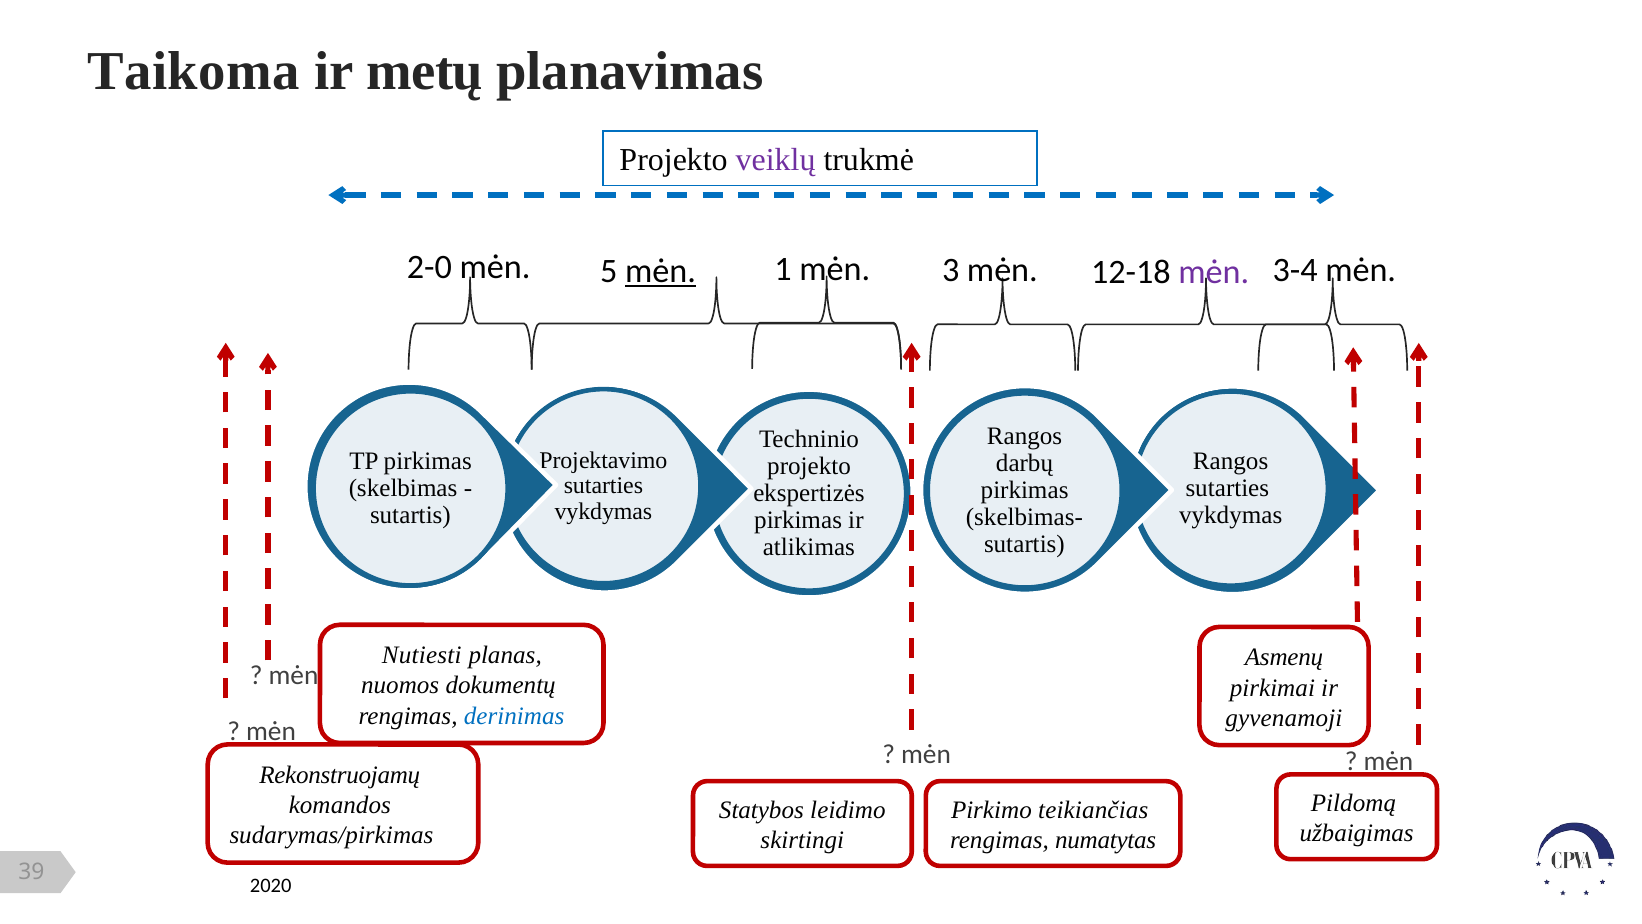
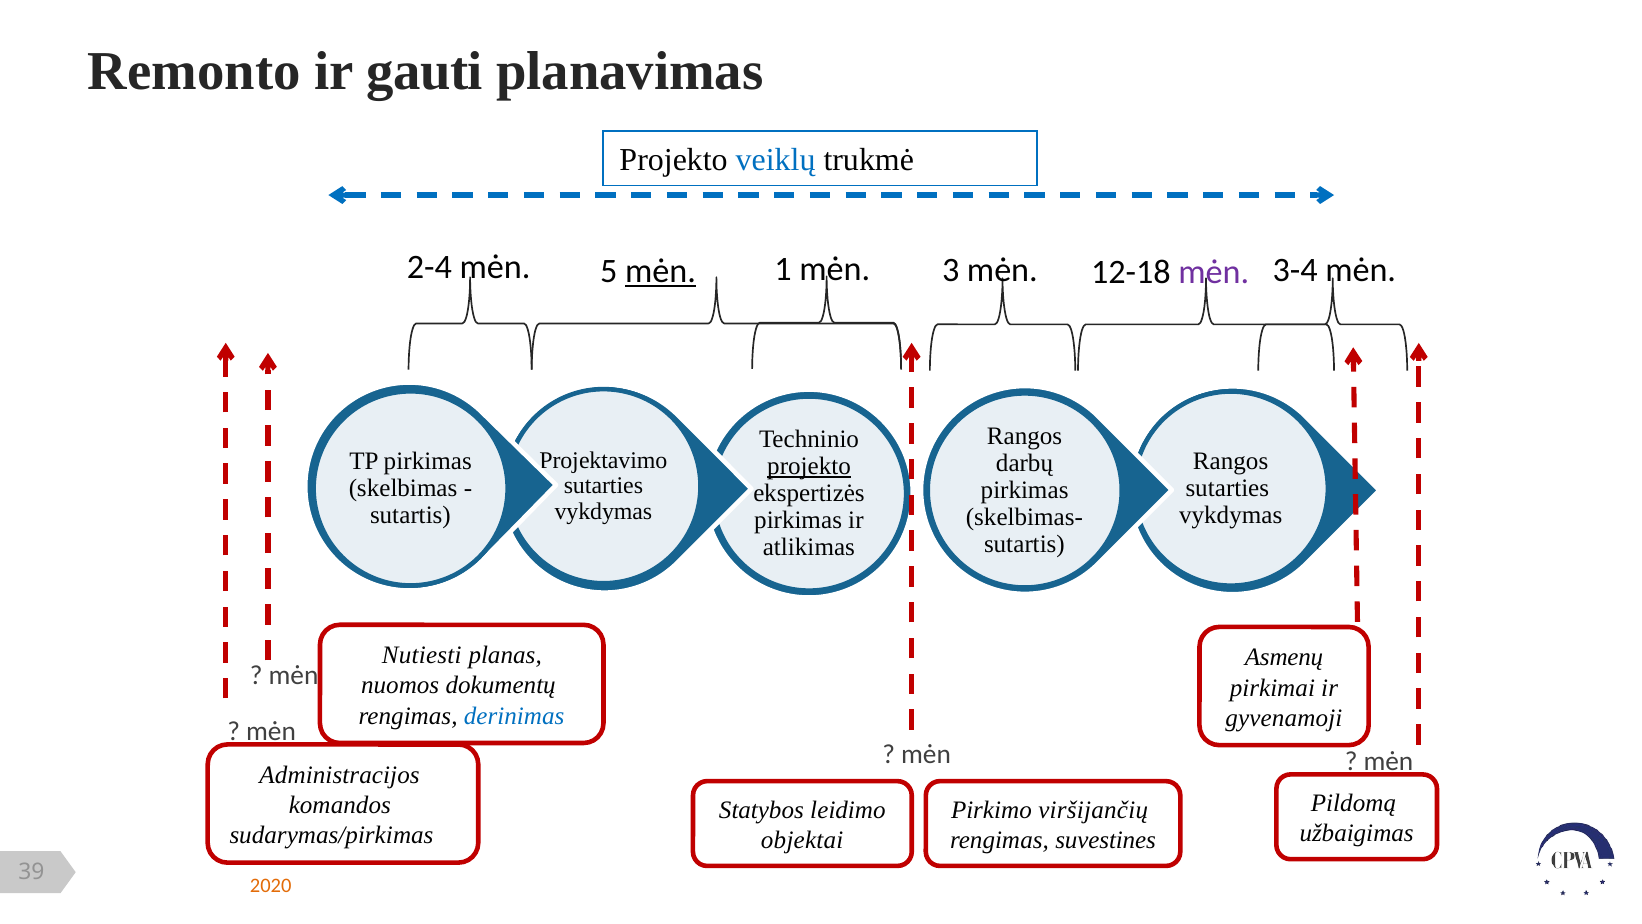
Taikoma: Taikoma -> Remonto (194, 71)
metų: metų -> gauti (425, 71)
veiklų colour: purple -> blue (776, 160)
2-0: 2-0 -> 2-4 (429, 267)
projekto underline: none -> present (809, 466)
Rekonstruojamų: Rekonstruojamų -> Administracijos (340, 775)
teikiančias: teikiančias -> viršijančių (1093, 810)
skirtingi: skirtingi -> objektai (802, 840)
numatytas: numatytas -> suvestines (1106, 840)
2020 colour: black -> orange (271, 886)
